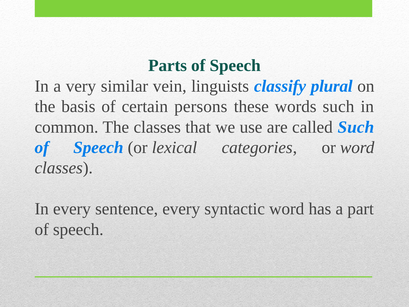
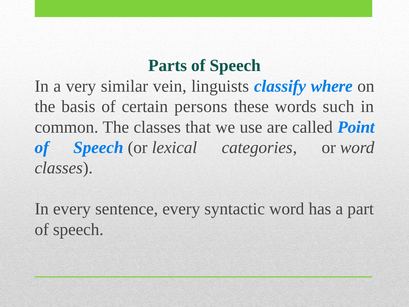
plural: plural -> where (332, 86)
called Such: Such -> Point (356, 127)
